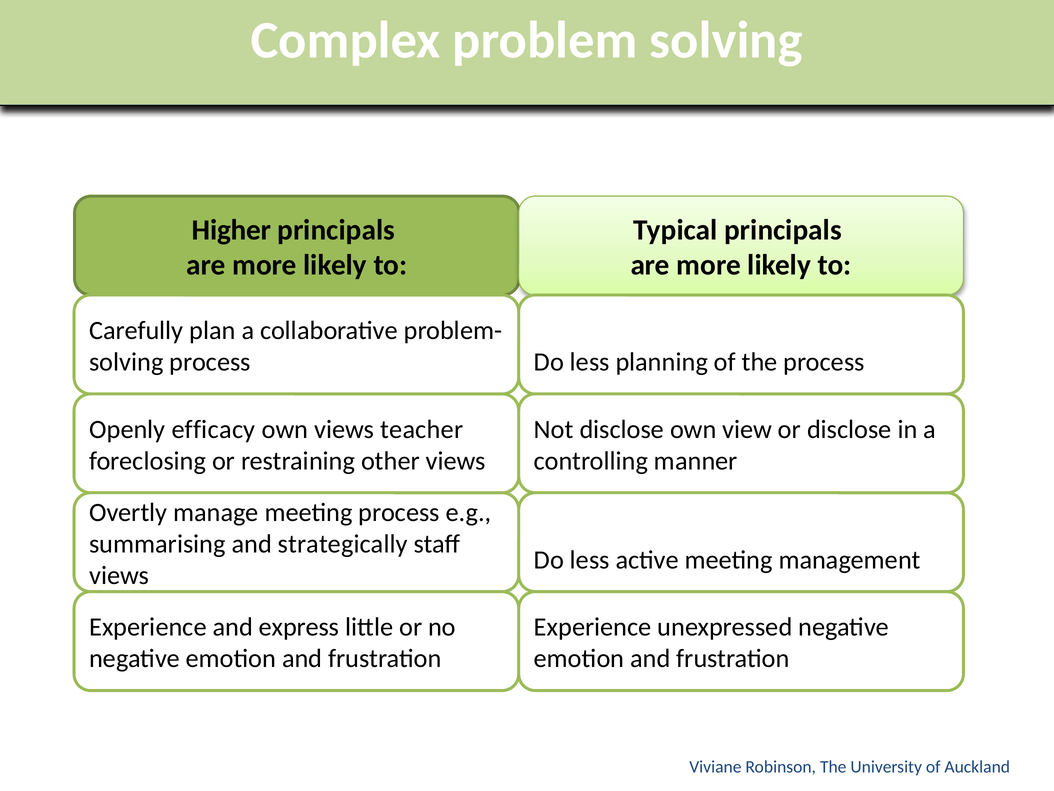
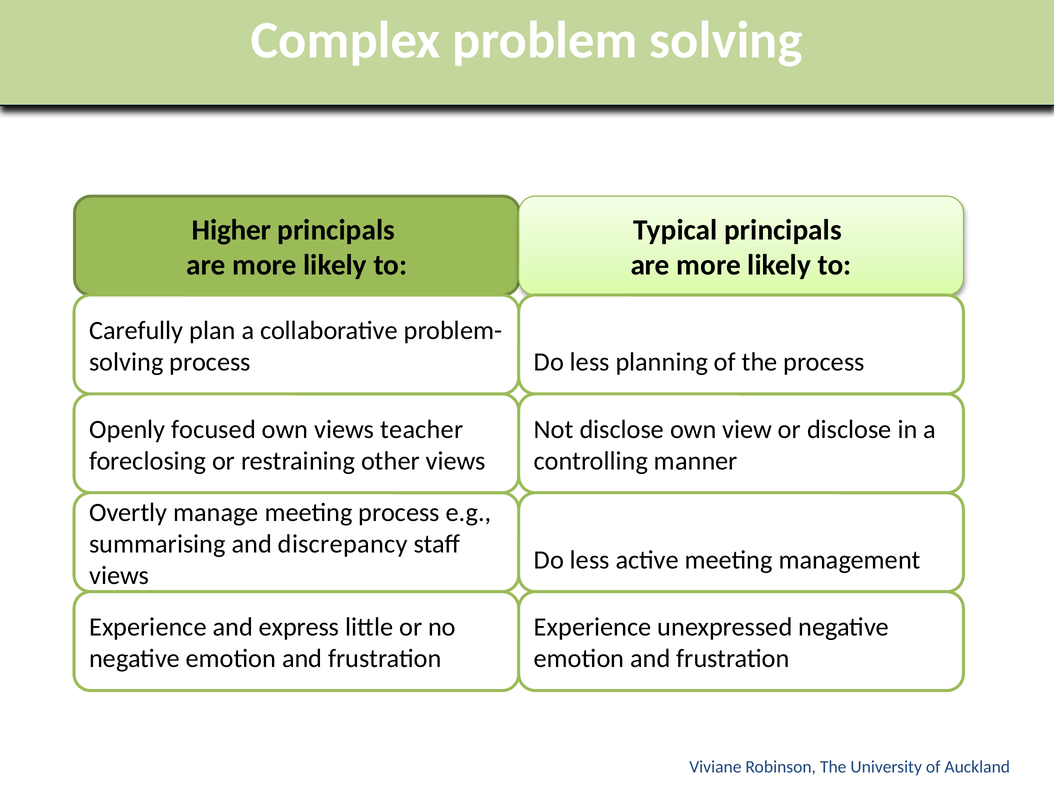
efficacy: efficacy -> focused (214, 429)
strategically: strategically -> discrepancy (343, 544)
